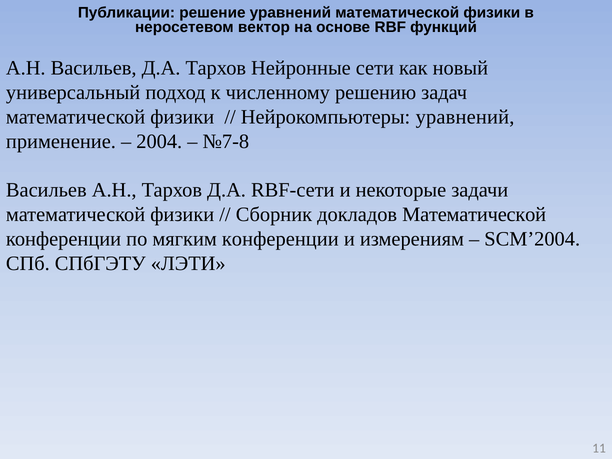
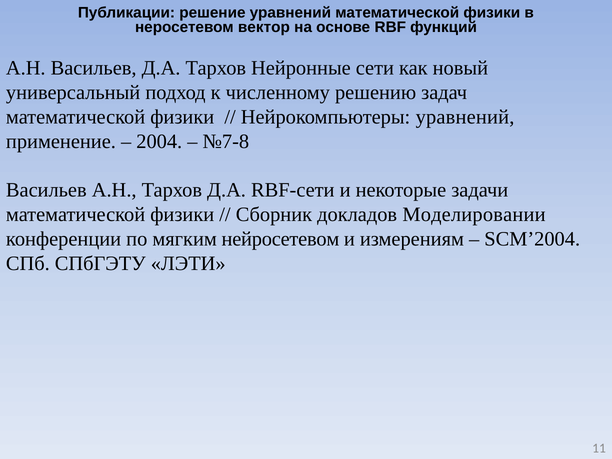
докладов Математической: Математической -> Моделировании (474, 215)
мягким конференции: конференции -> нейросетевом (280, 239)
